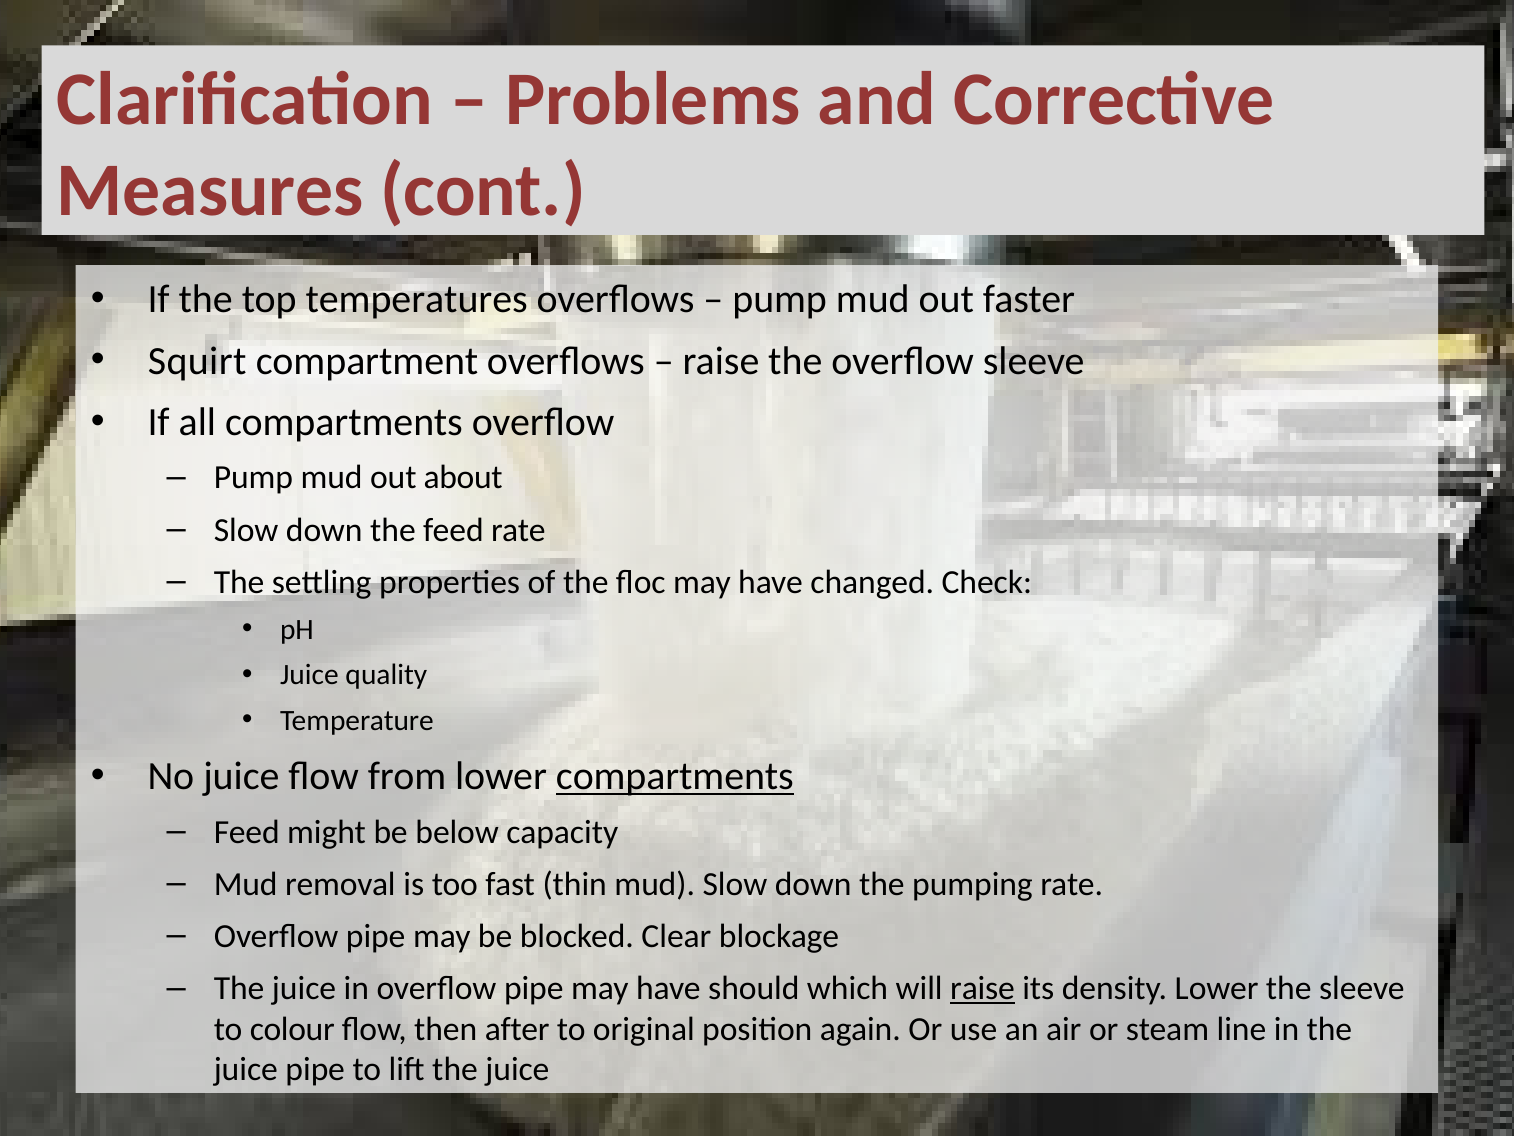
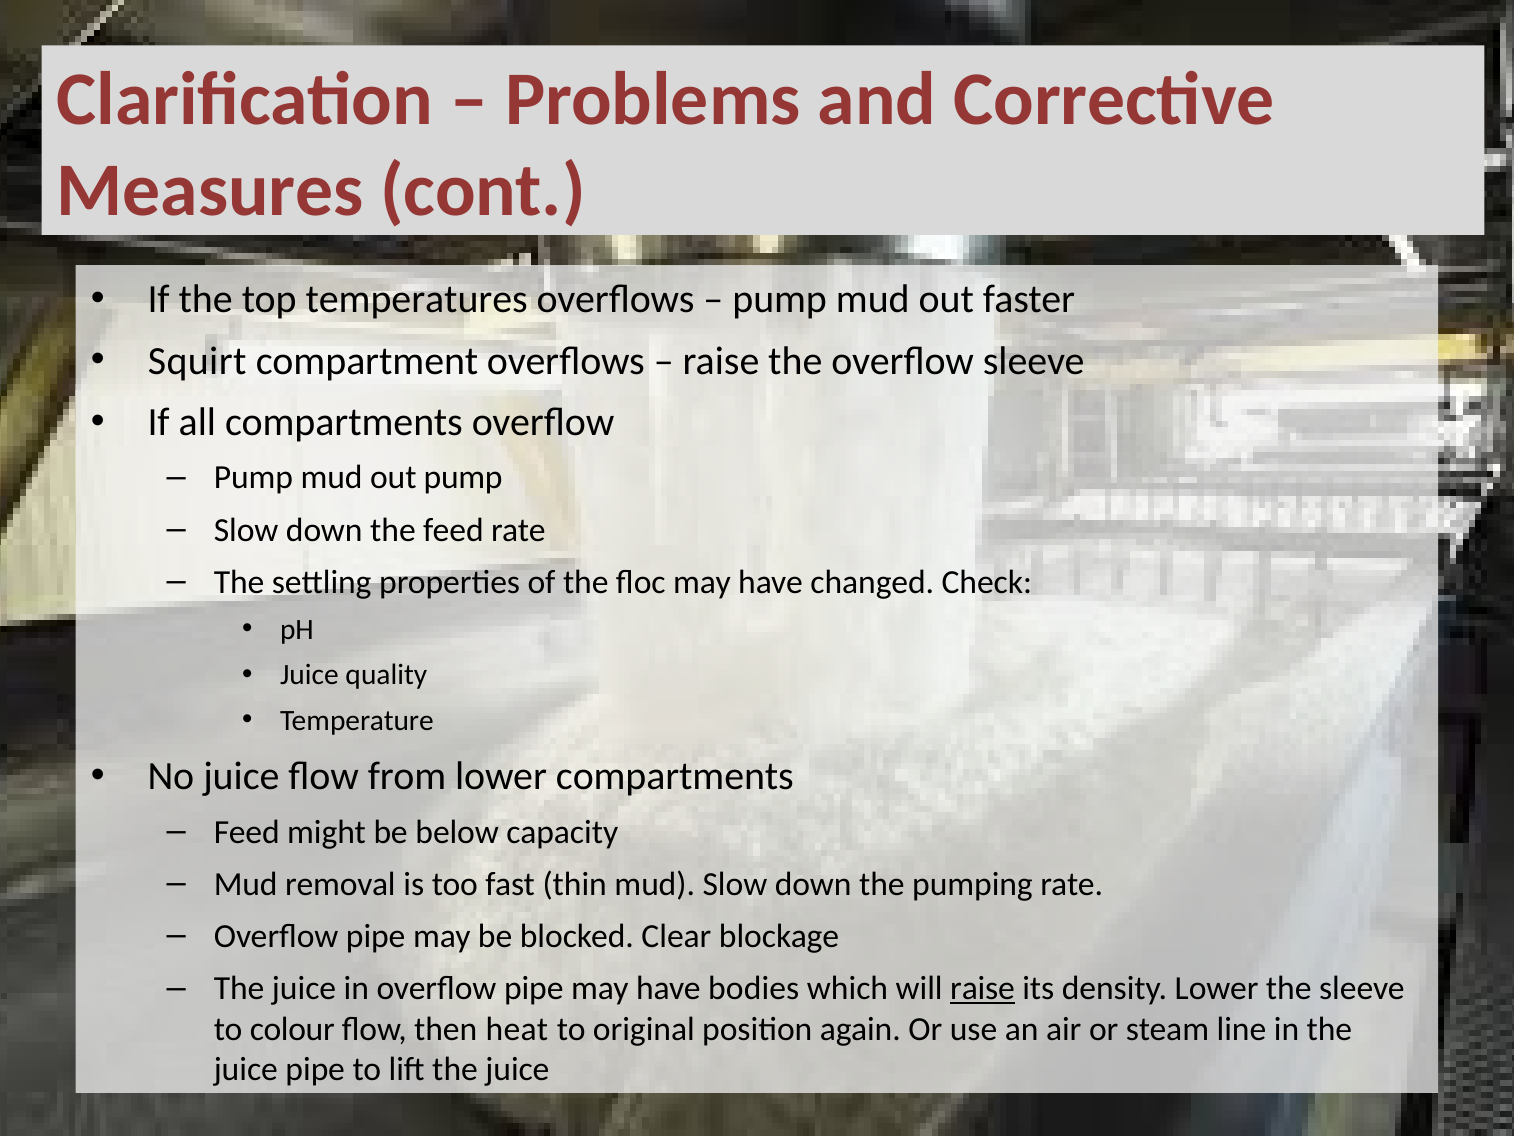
out about: about -> pump (463, 478)
compartments underline: present -> none (675, 776)
should: should -> bodies (754, 988)
after: after -> heat (517, 1029)
